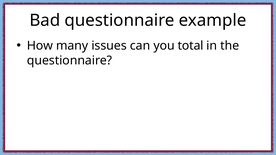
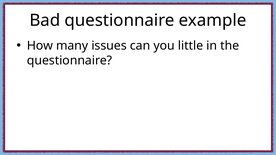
total: total -> little (191, 46)
